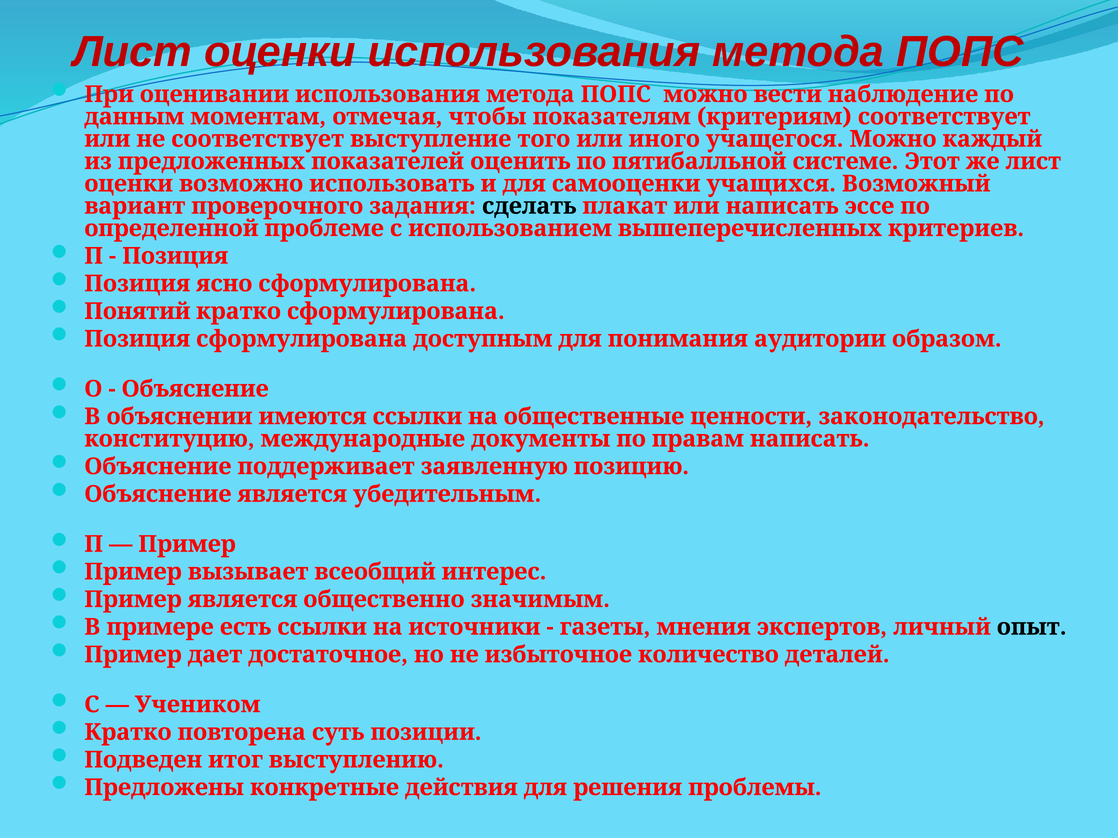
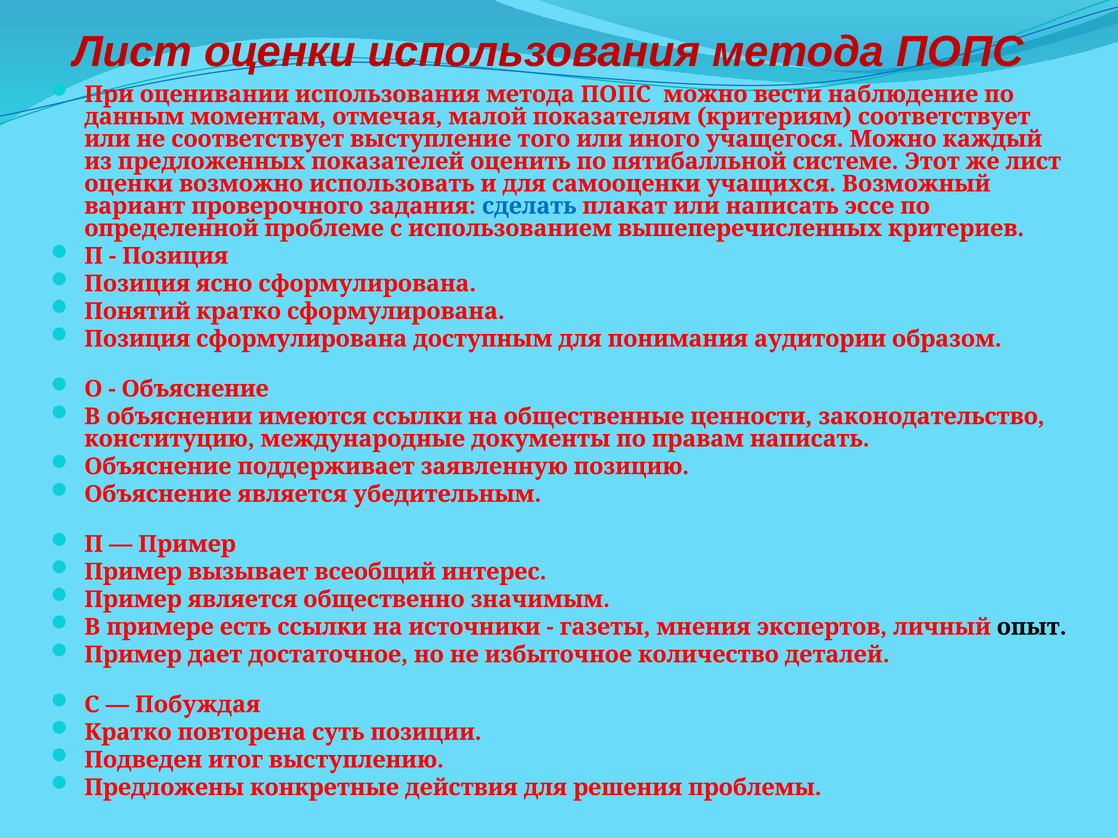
чтобы: чтобы -> малой (488, 117)
сделать colour: black -> blue (529, 206)
Учеником: Учеником -> Побуждая (198, 705)
